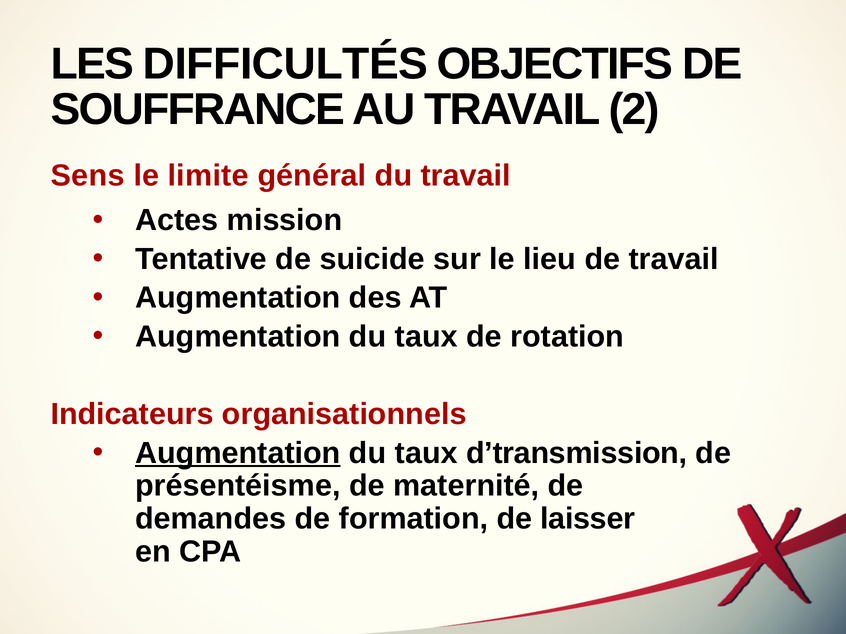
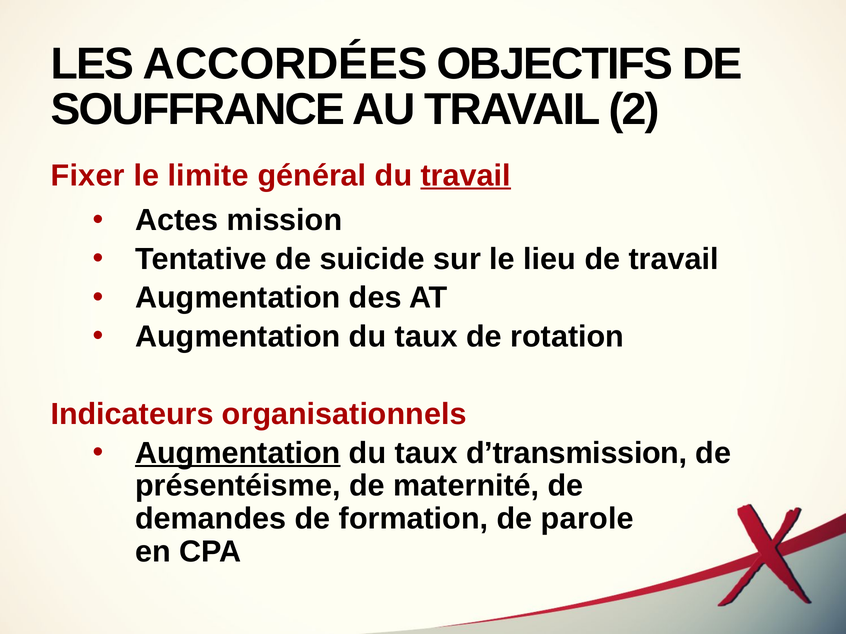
DIFFICULTÉS: DIFFICULTÉS -> ACCORDÉES (285, 64)
Sens: Sens -> Fixer (88, 176)
travail underline: none -> present (466, 176)
laisser: laisser -> parole (587, 519)
